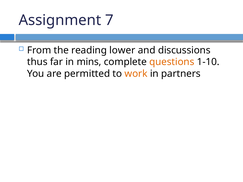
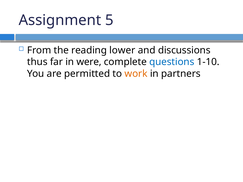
7: 7 -> 5 (109, 20)
mins: mins -> were (89, 62)
questions colour: orange -> blue (172, 62)
